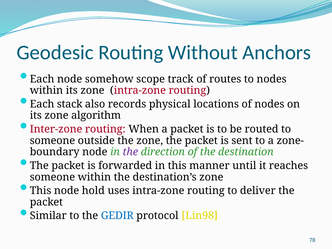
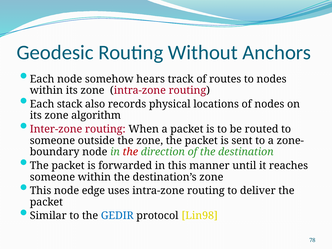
scope: scope -> hears (151, 79)
the colour: purple -> red (130, 152)
hold: hold -> edge (93, 191)
